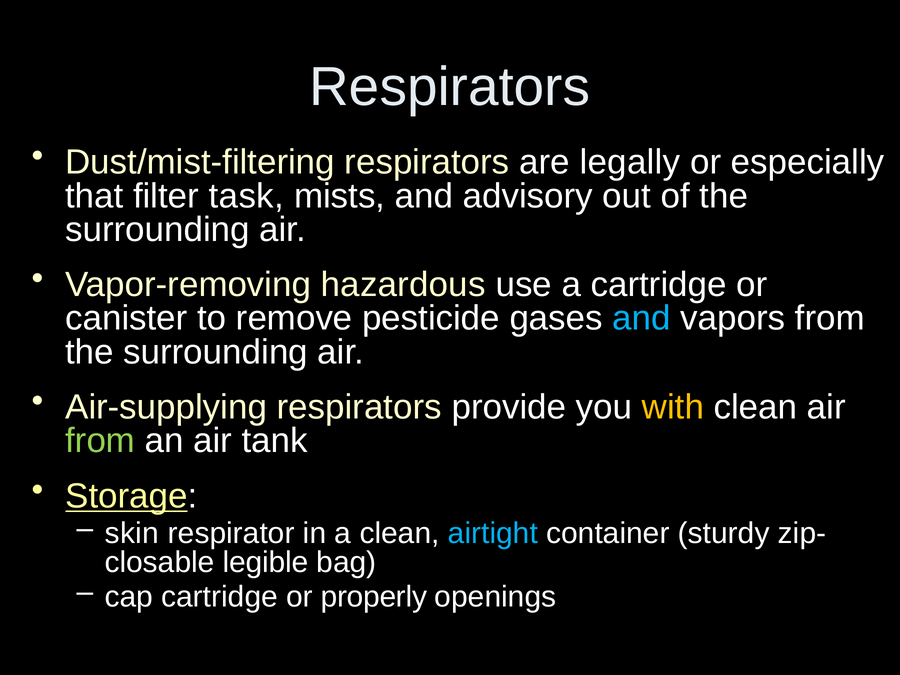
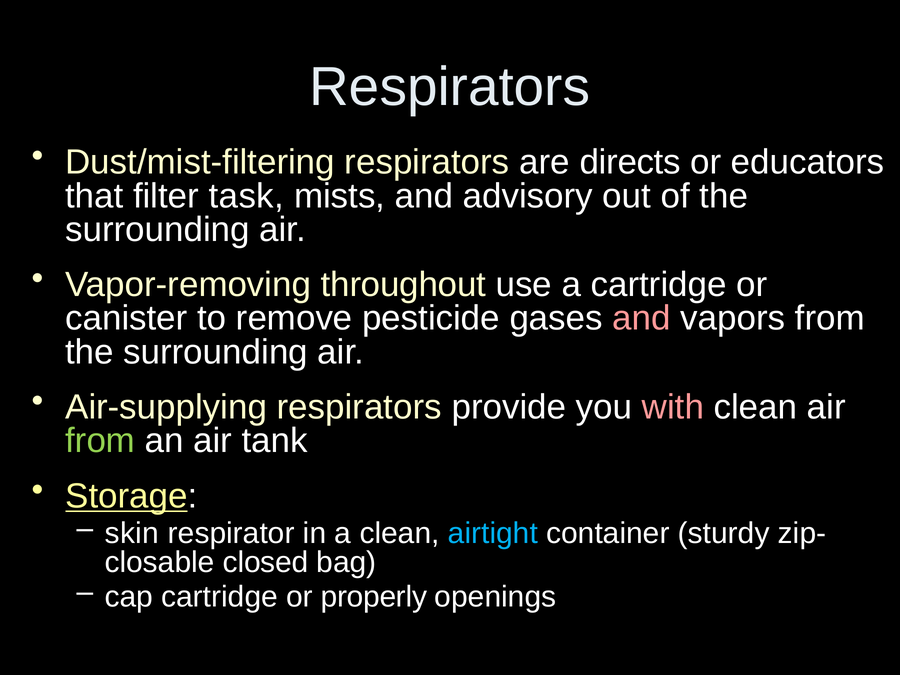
legally: legally -> directs (630, 162)
especially: especially -> educators (808, 162)
hazardous: hazardous -> throughout (403, 285)
and colour: light blue -> pink (642, 318)
with colour: yellow -> pink (673, 407)
legible: legible -> closed (266, 562)
